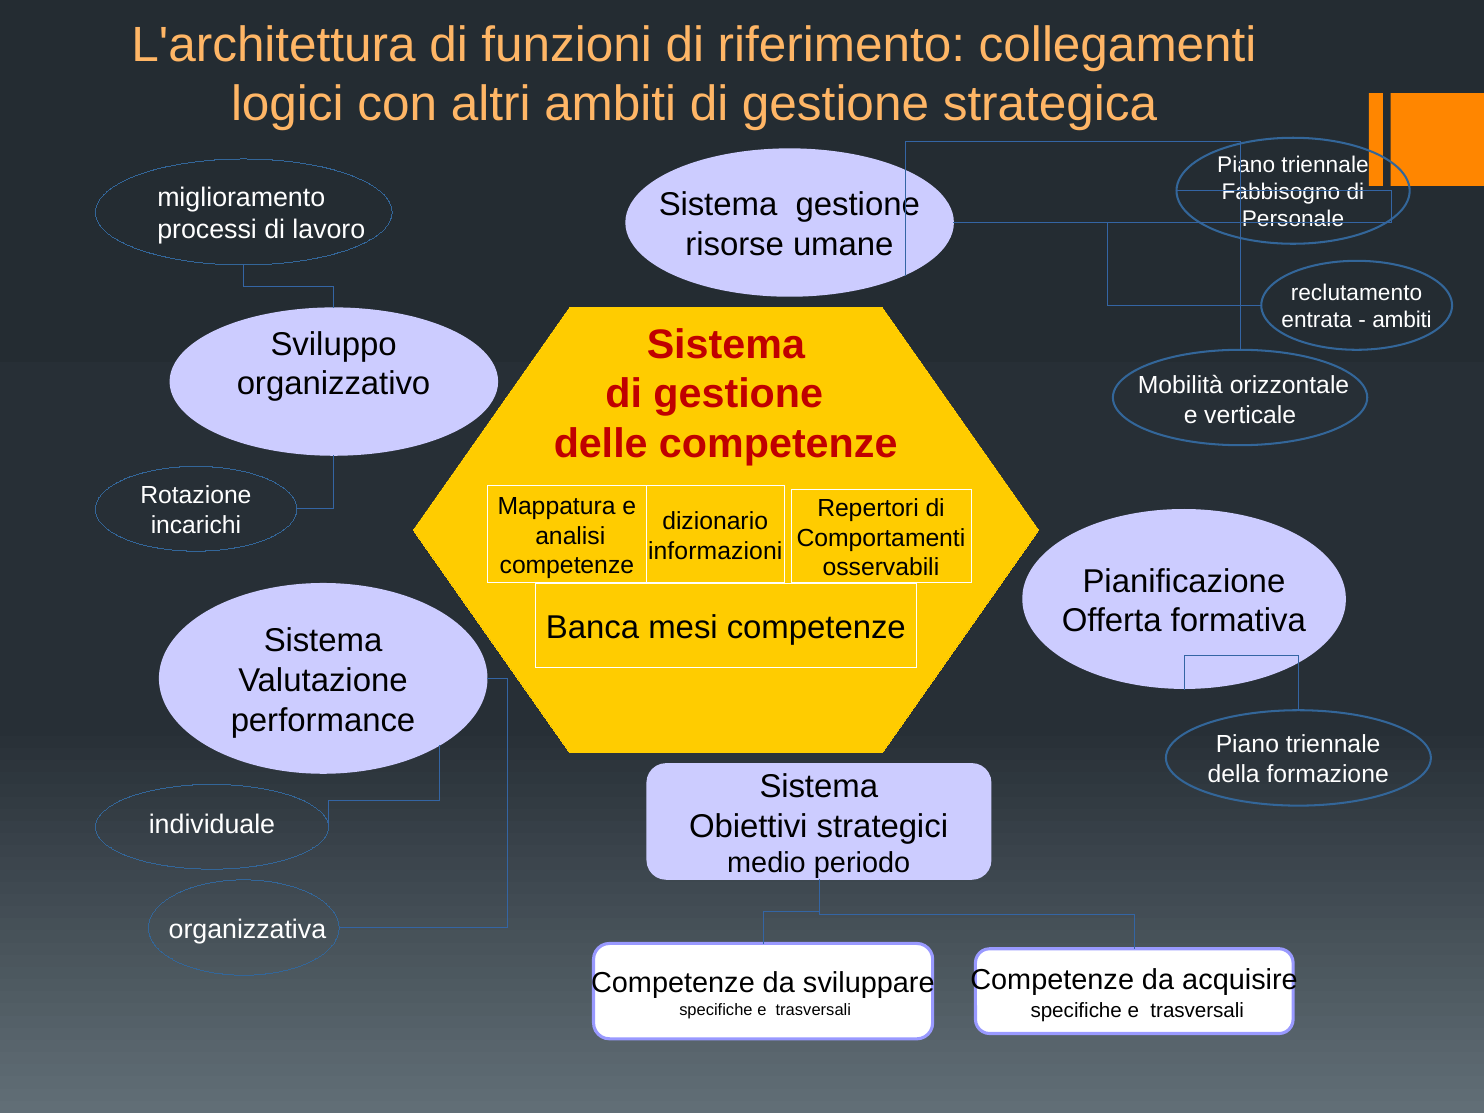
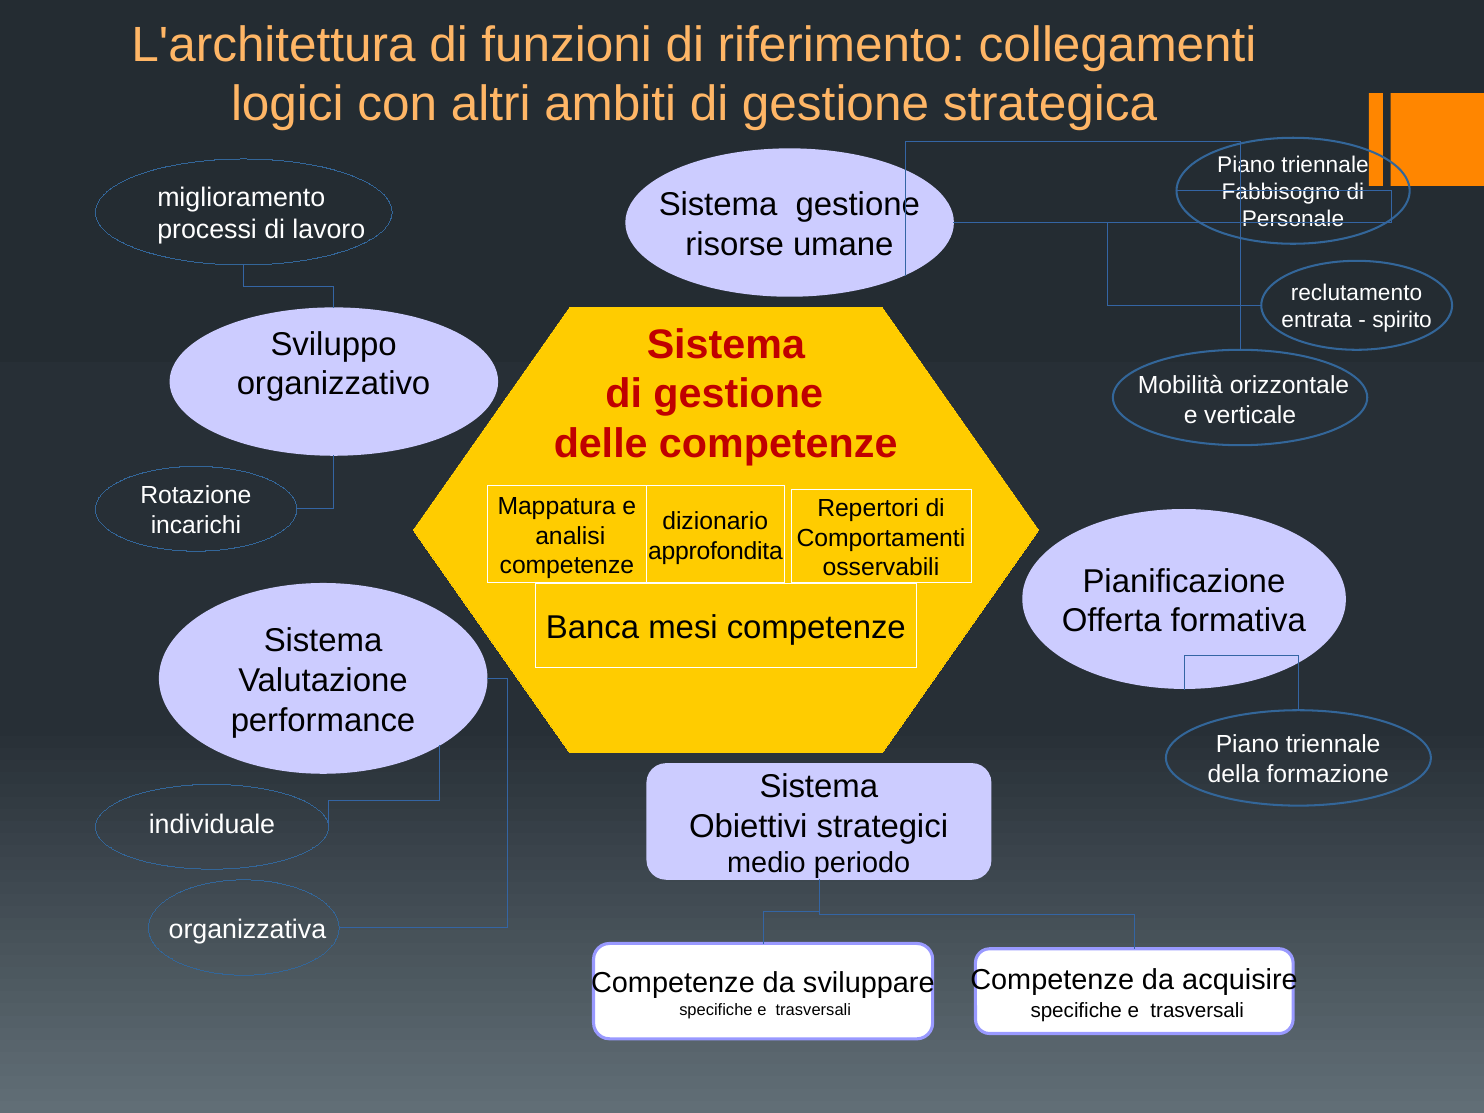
ambiti: ambiti -> spirito (1402, 320)
informazioni: informazioni -> approfondita (715, 551)
